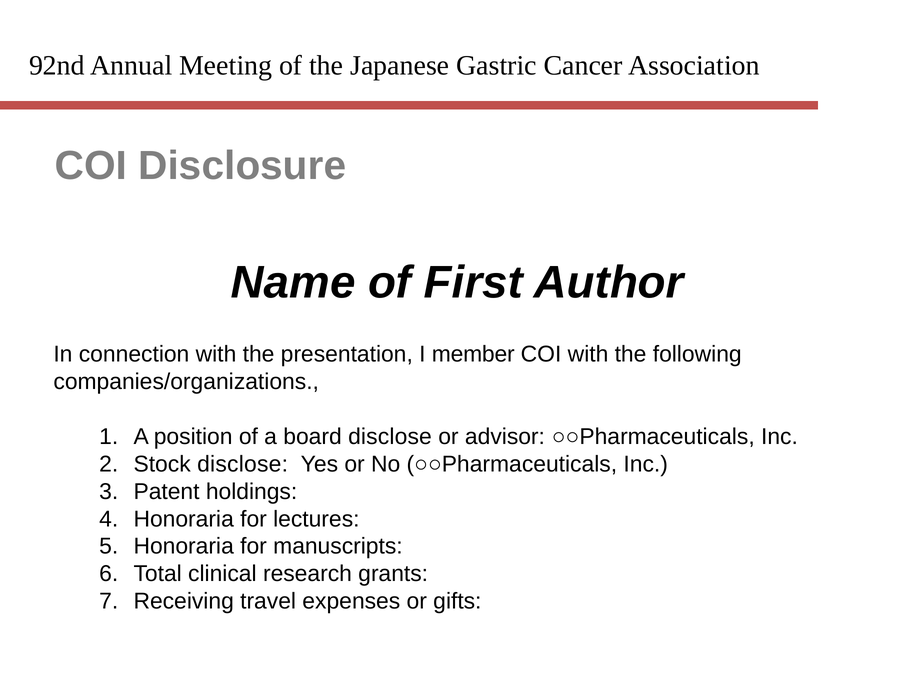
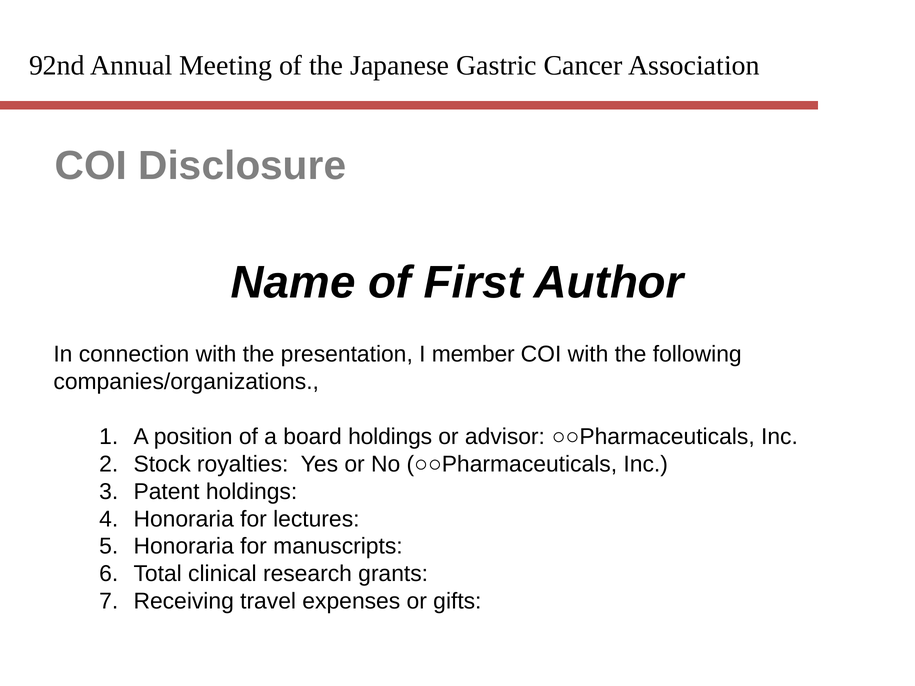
board disclose: disclose -> holdings (390, 437)
Stock disclose: disclose -> royalties (243, 464)
